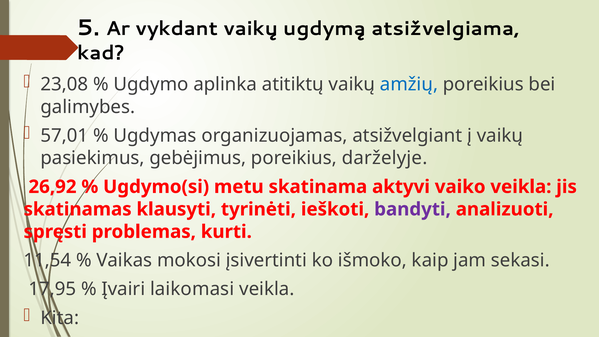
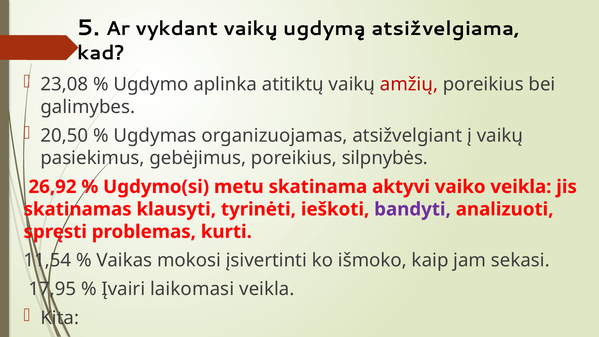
amžių colour: blue -> red (409, 84)
57,01: 57,01 -> 20,50 (64, 136)
darželyje: darželyje -> silpnybės (385, 158)
